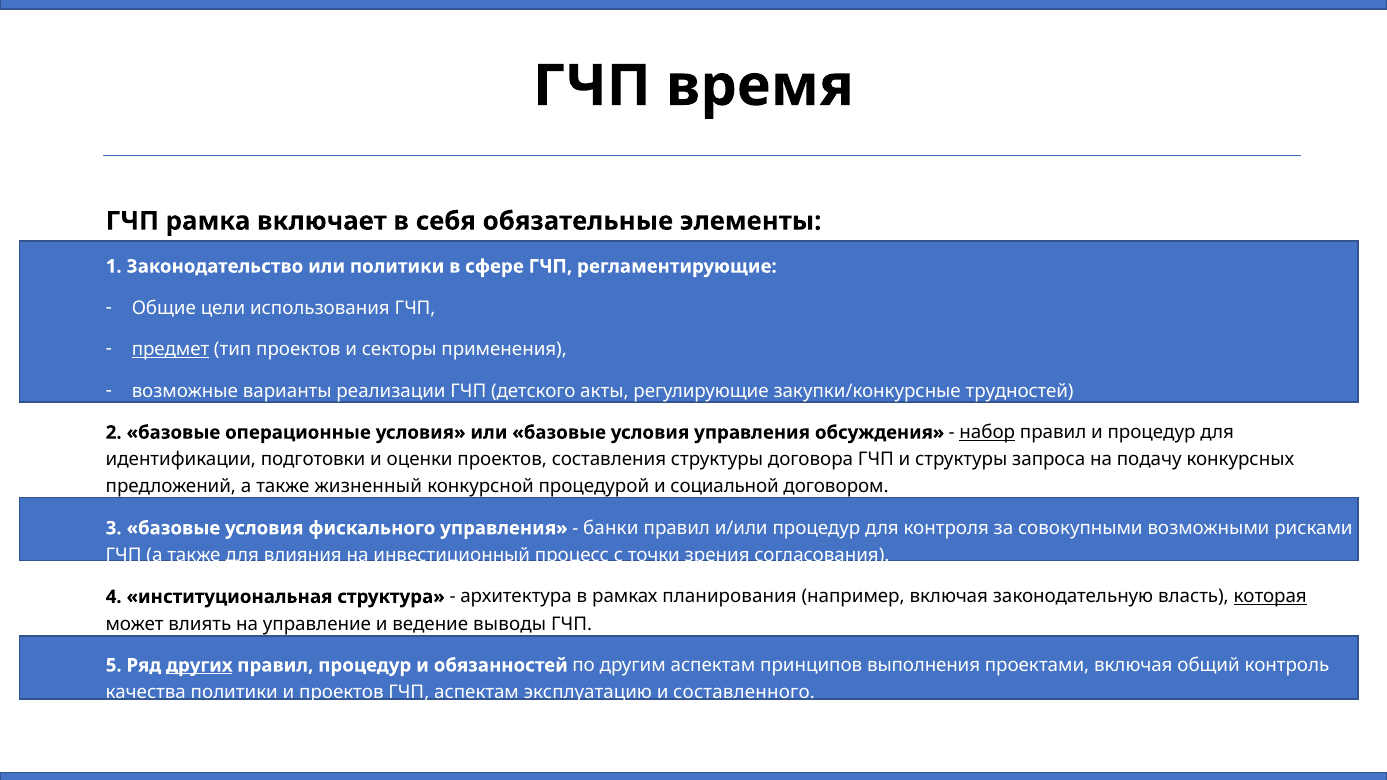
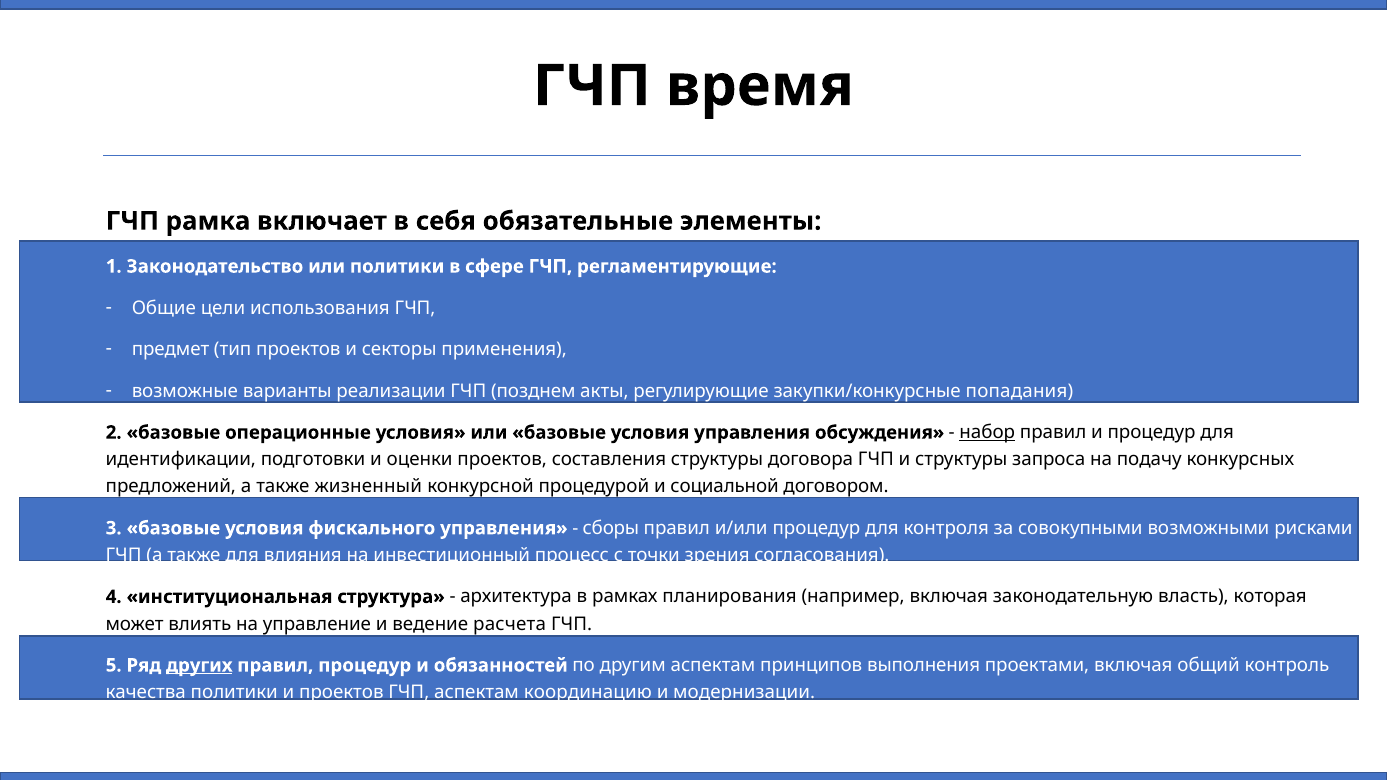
предмет underline: present -> none (171, 350)
детского: детского -> позднем (533, 391)
трудностей: трудностей -> попадания (1019, 391)
банки: банки -> сборы (611, 528)
которая underline: present -> none (1270, 597)
выводы: выводы -> расчета (510, 624)
эксплуатацию: эксплуатацию -> координацию (588, 693)
составленного: составленного -> модернизации (744, 693)
